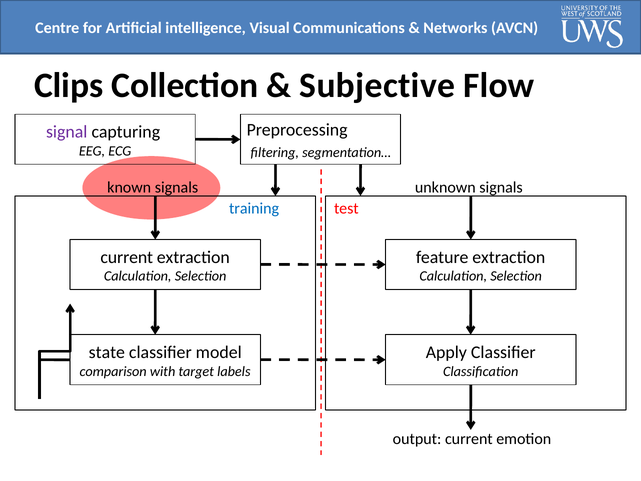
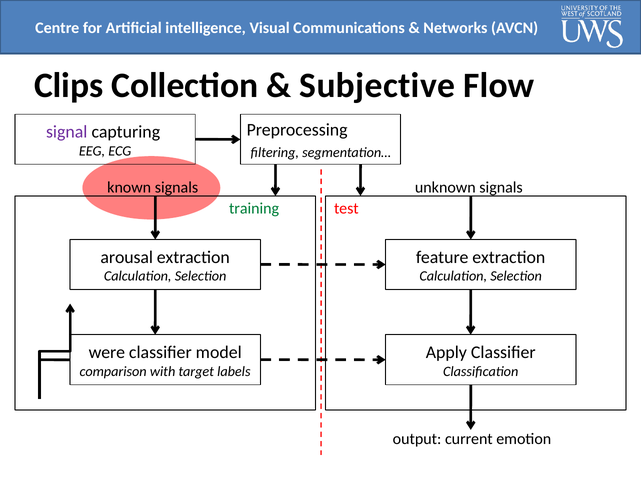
training colour: blue -> green (254, 208)
current: current -> arousal (127, 257)
state: state -> were (107, 352)
